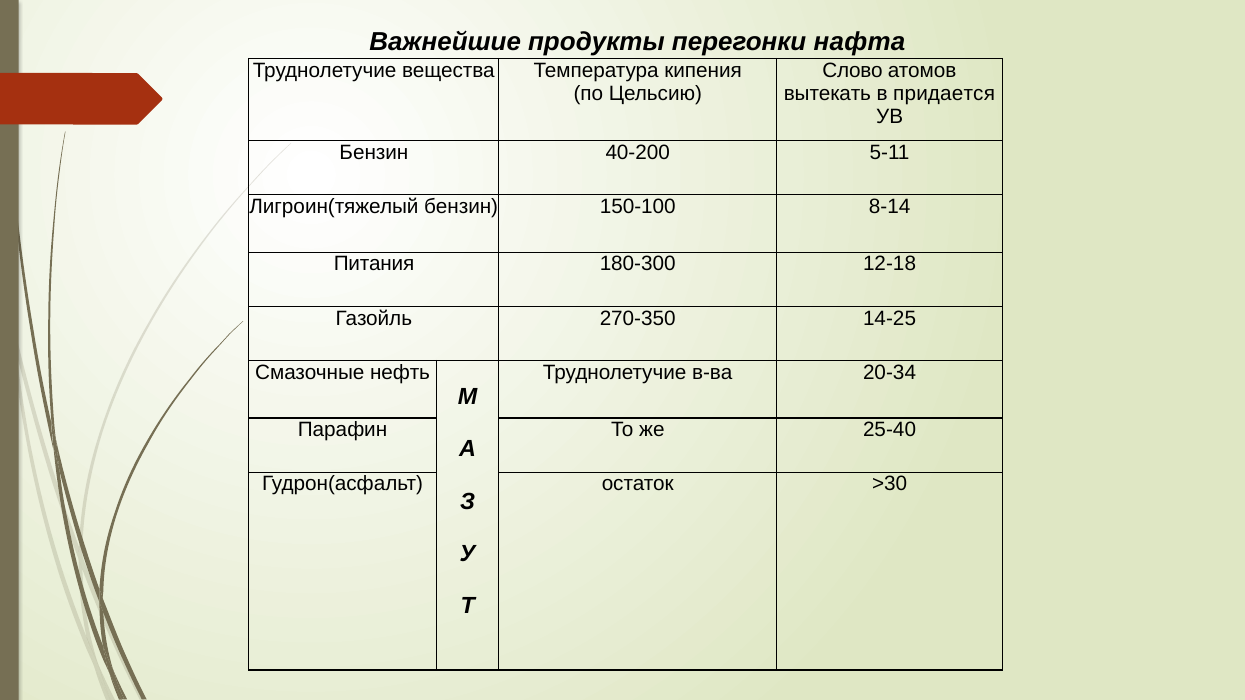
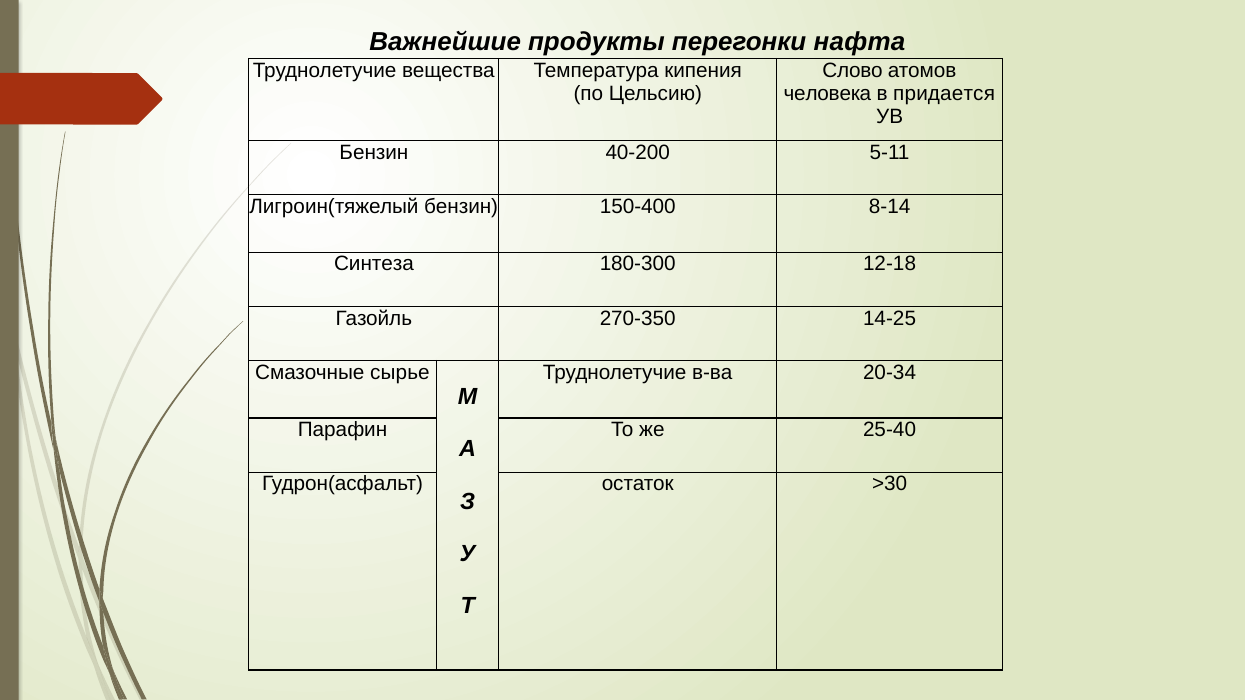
вытекать: вытекать -> человека (827, 93)
150-100: 150-100 -> 150-400 (638, 207)
Питания: Питания -> Синтеза (374, 264)
нефть: нефть -> сырье (400, 372)
